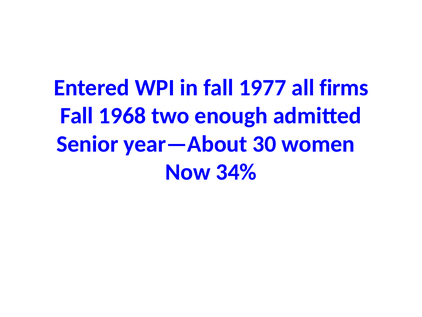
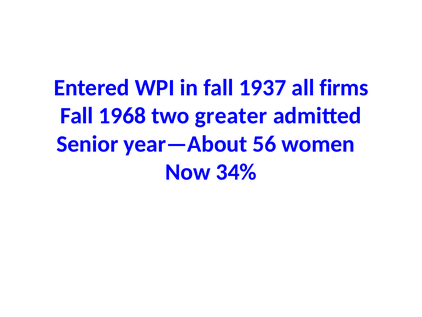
1977: 1977 -> 1937 (262, 87)
enough: enough -> greater (231, 116)
30: 30 -> 56 (264, 144)
